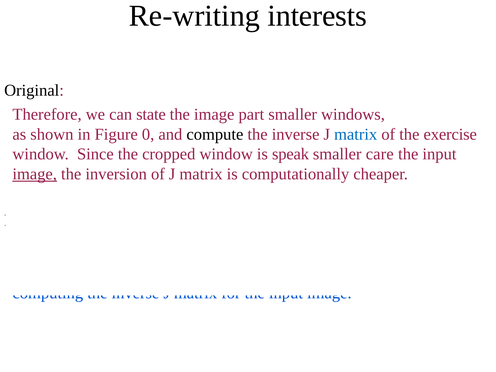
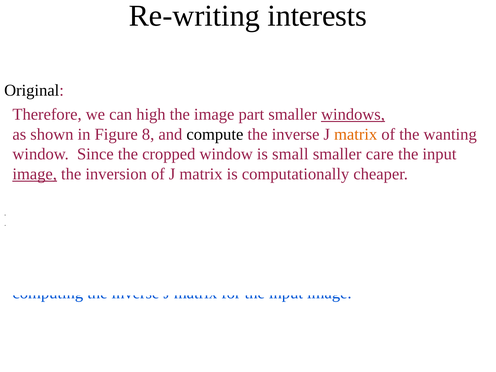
state: state -> high (151, 114)
windows underline: none -> present (353, 114)
0: 0 -> 8 (148, 134)
matrix colour: blue -> orange (356, 134)
exercise: exercise -> wanting (450, 134)
is speak: speak -> small (290, 154)
